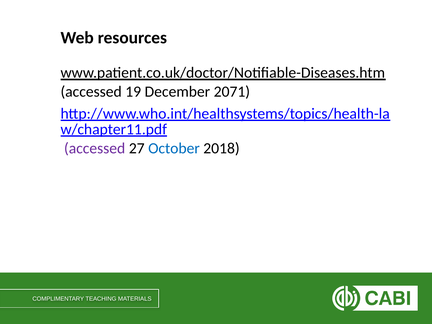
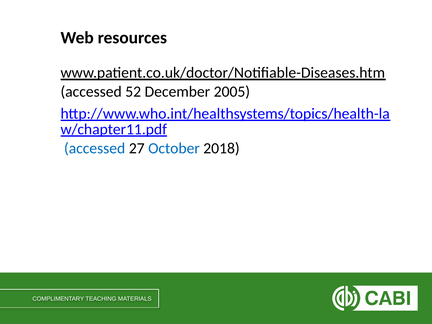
19: 19 -> 52 (133, 92)
2071: 2071 -> 2005 (232, 92)
accessed colour: purple -> blue (95, 148)
